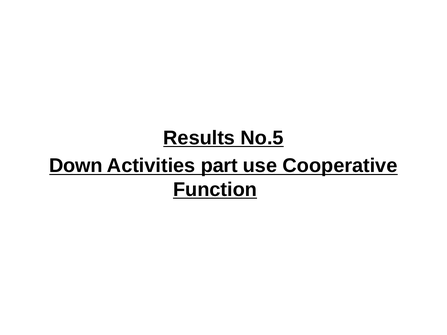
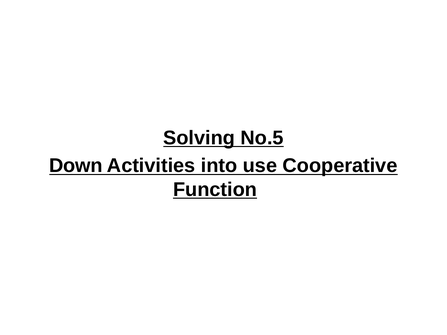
Results: Results -> Solving (199, 138)
part: part -> into (219, 166)
